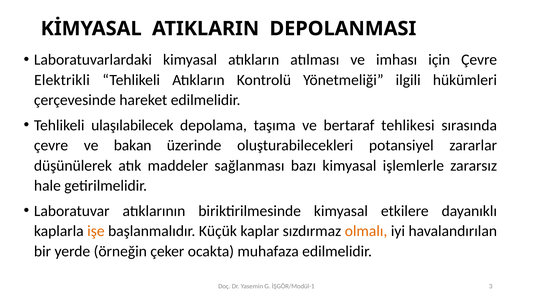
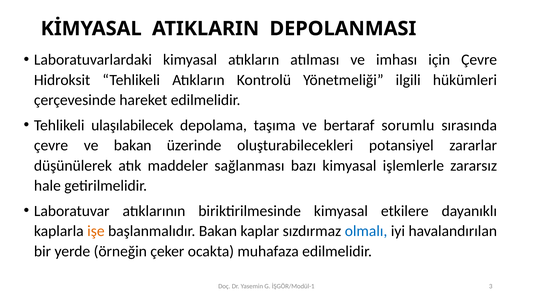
Elektrikli: Elektrikli -> Hidroksit (62, 80)
tehlikesi: tehlikesi -> sorumlu (408, 125)
başlanmalıdır Küçük: Küçük -> Bakan (218, 231)
olmalı colour: orange -> blue (366, 231)
